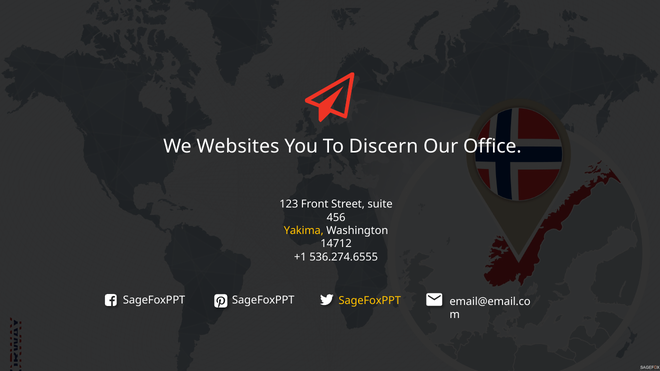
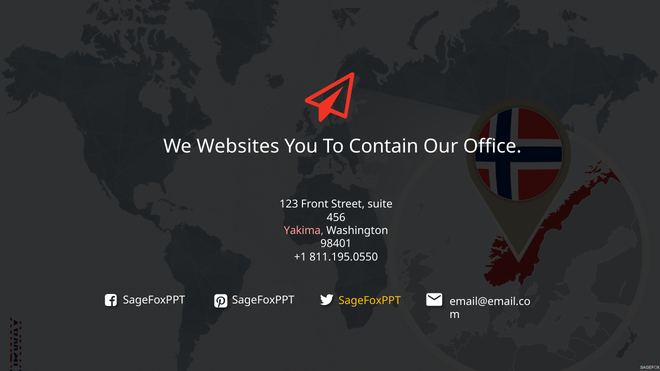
Discern: Discern -> Contain (384, 147)
Yakima colour: yellow -> pink (304, 231)
14712: 14712 -> 98401 (336, 244)
536.274.6555: 536.274.6555 -> 811.195.0550 (344, 257)
